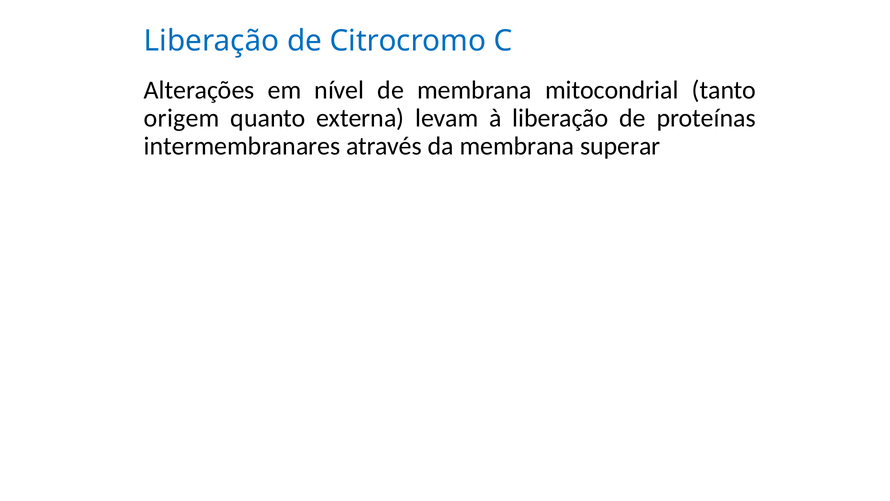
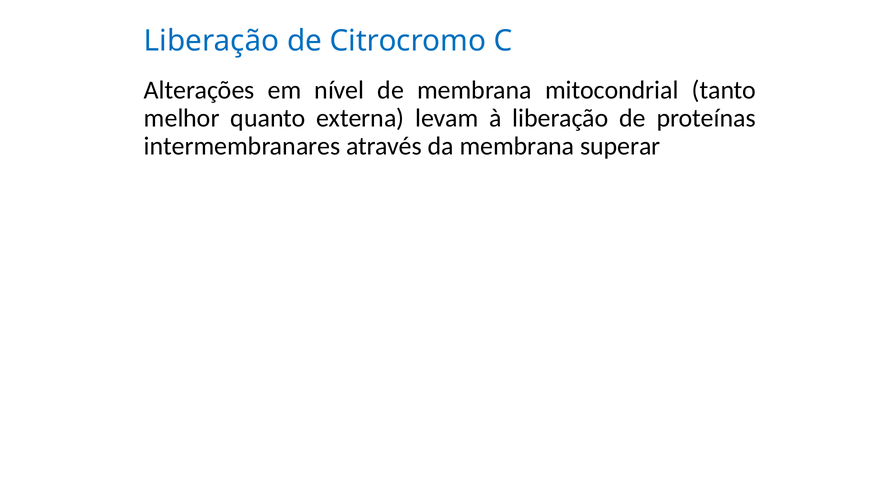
origem: origem -> melhor (182, 118)
